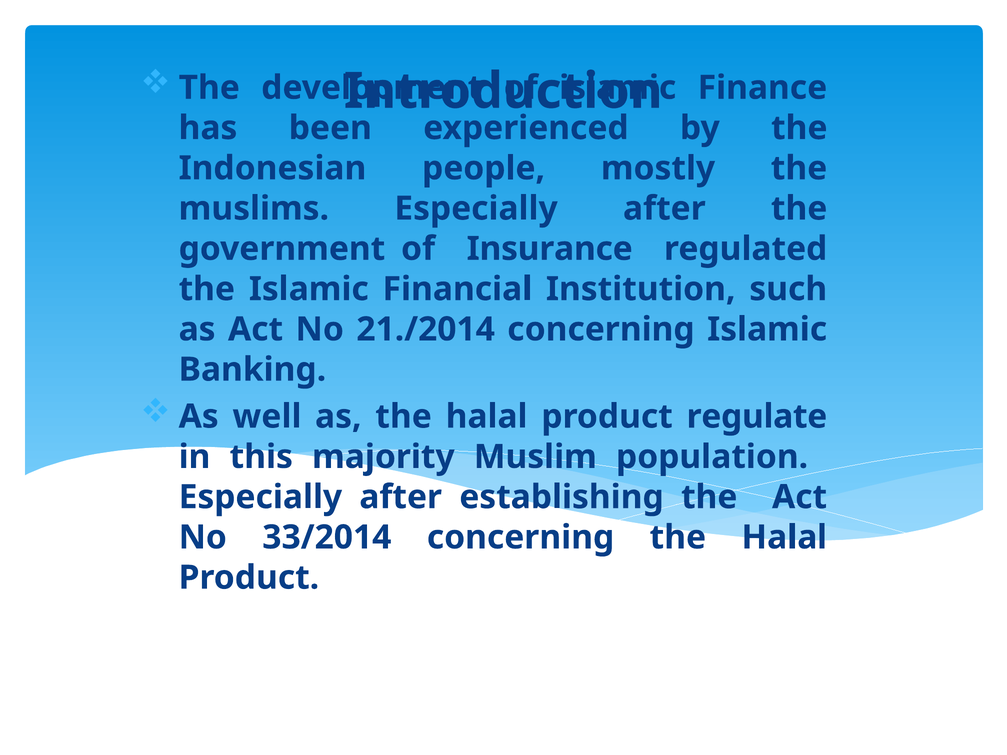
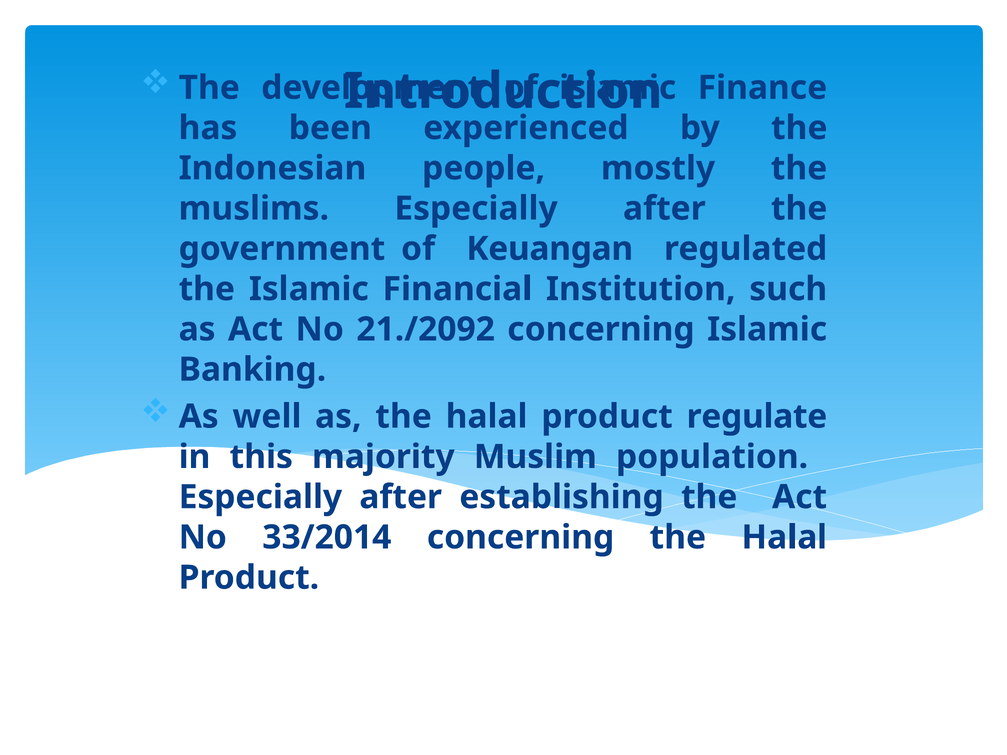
Insurance: Insurance -> Keuangan (550, 249)
21./2014: 21./2014 -> 21./2092 (426, 329)
